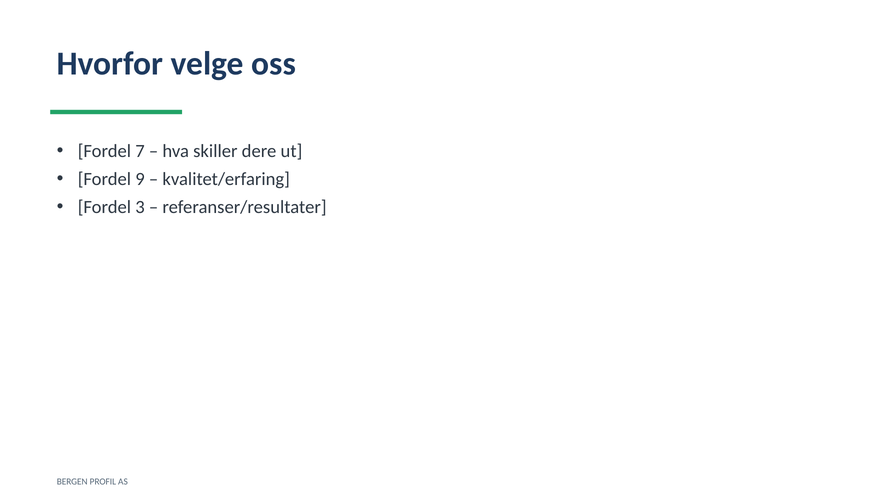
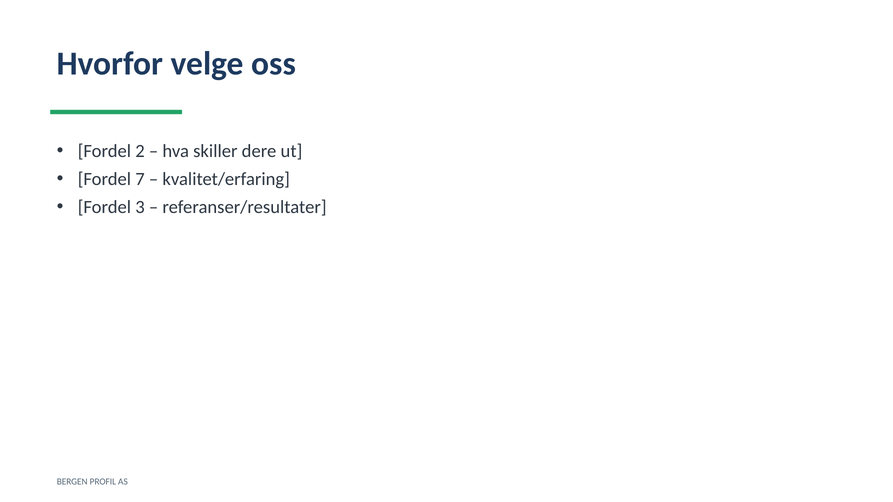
7: 7 -> 2 (140, 151)
9: 9 -> 7 (140, 179)
